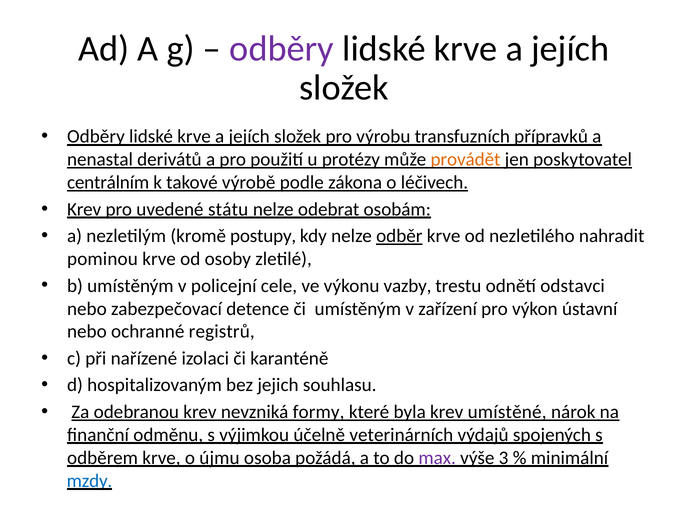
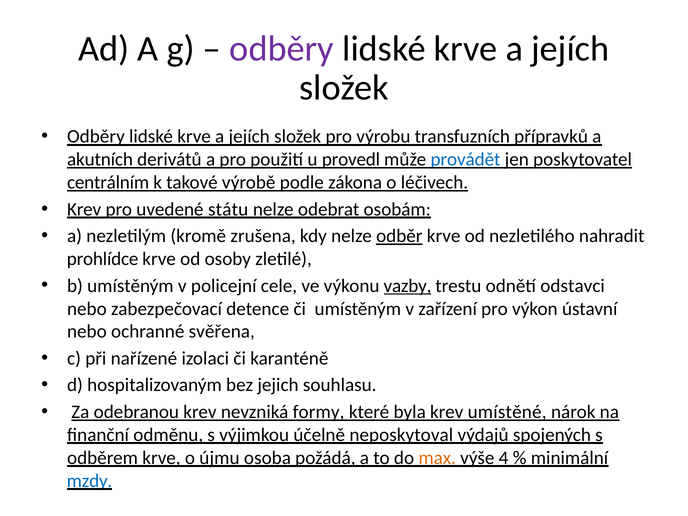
nenastal: nenastal -> akutních (100, 160)
protézy: protézy -> provedl (351, 160)
provádět colour: orange -> blue (465, 160)
postupy: postupy -> zrušena (263, 236)
pominou: pominou -> prohlídce (103, 259)
vazby underline: none -> present (408, 286)
registrů: registrů -> svěřena (222, 332)
veterinárních: veterinárních -> neposkytoval (401, 435)
max colour: purple -> orange (437, 458)
3: 3 -> 4 (504, 458)
